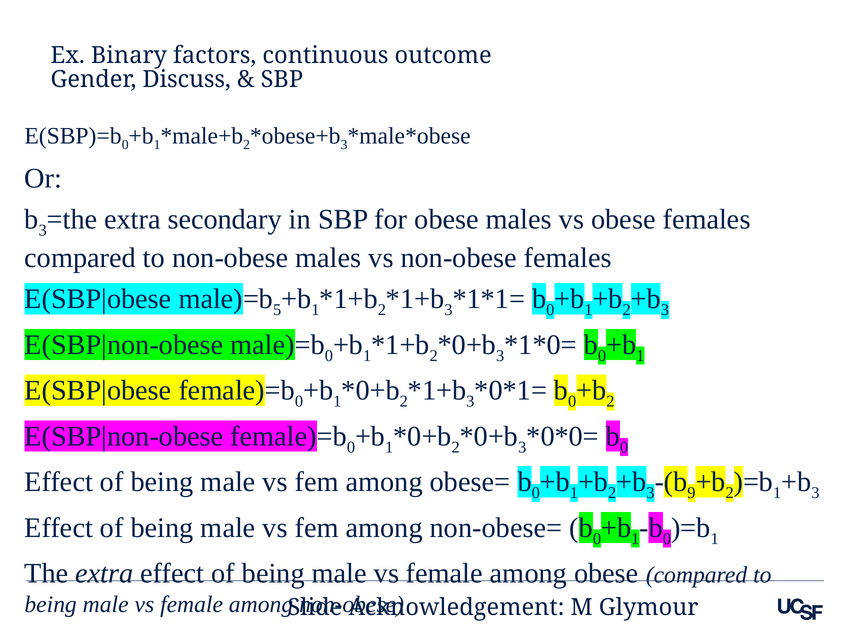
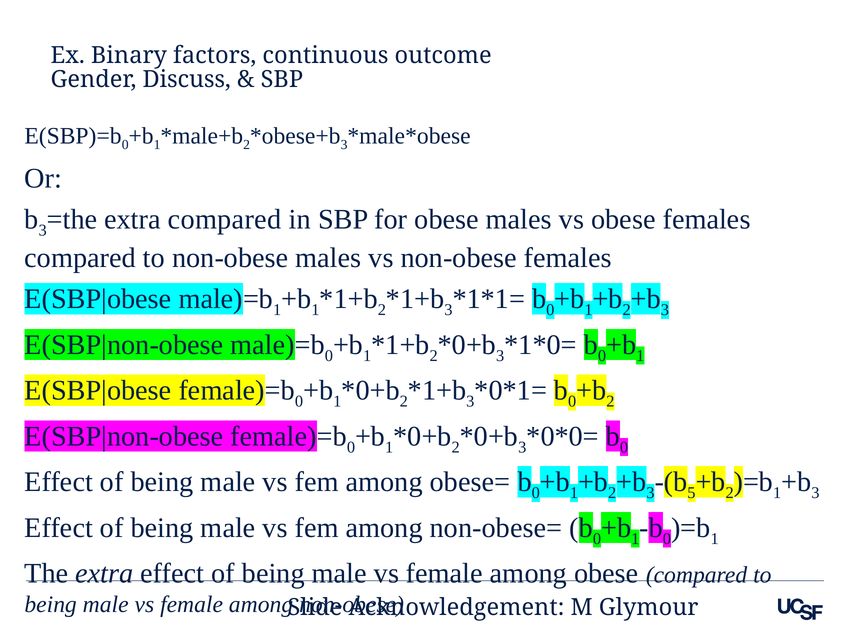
extra secondary: secondary -> compared (225, 219)
5: 5 -> 1 (277, 310)
9: 9 -> 5 (691, 493)
